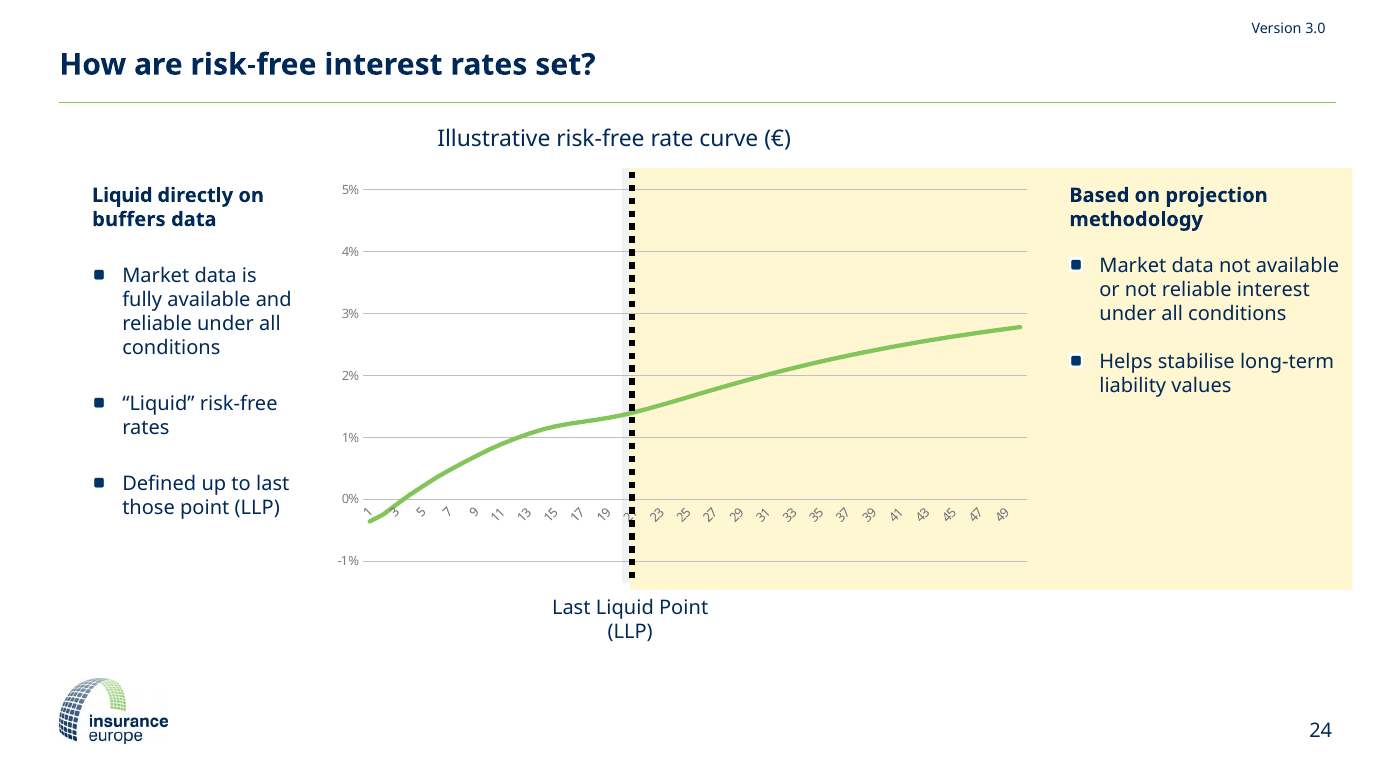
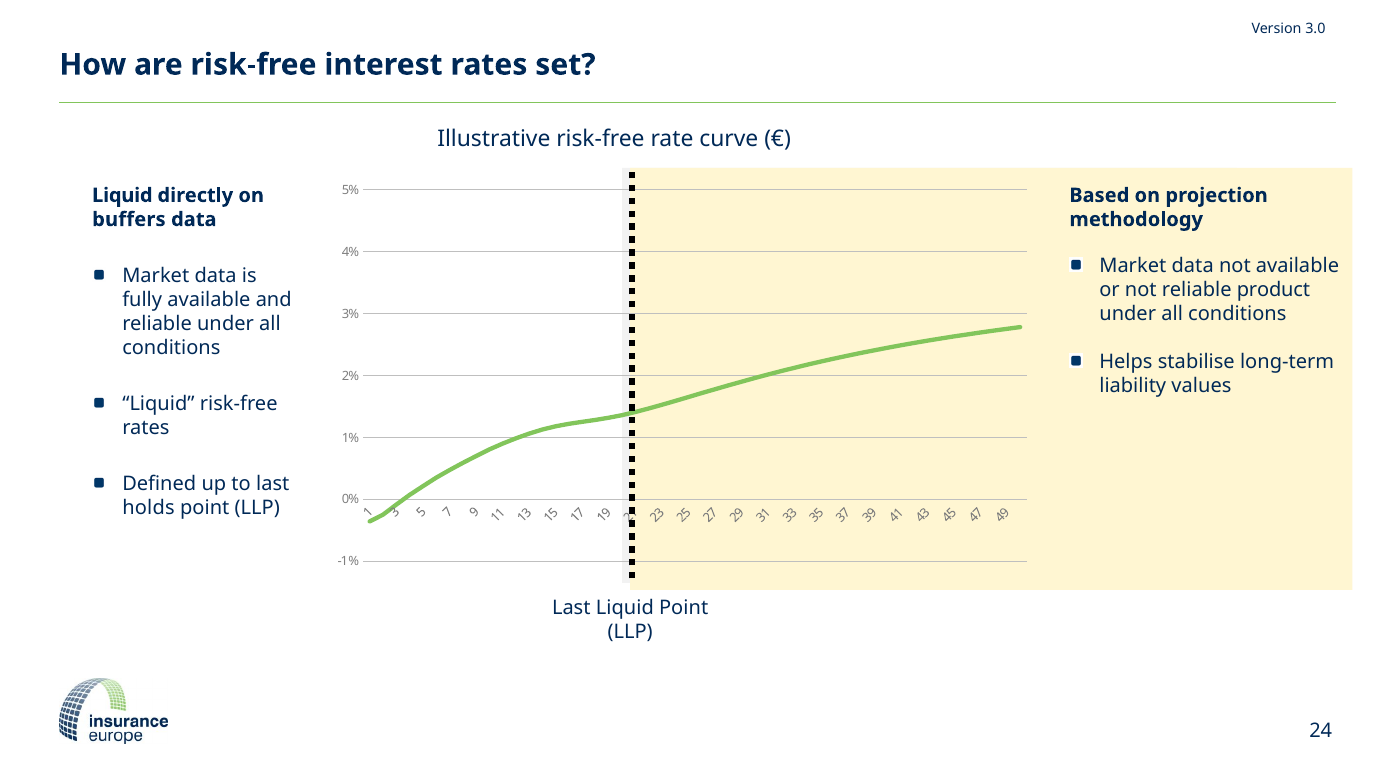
reliable interest: interest -> product (1273, 290)
those: those -> holds (148, 508)
